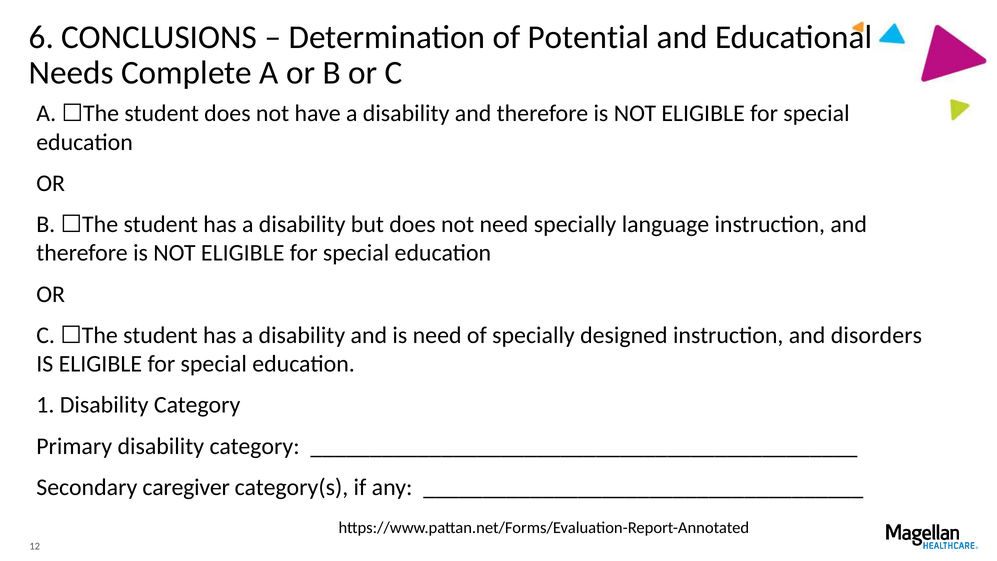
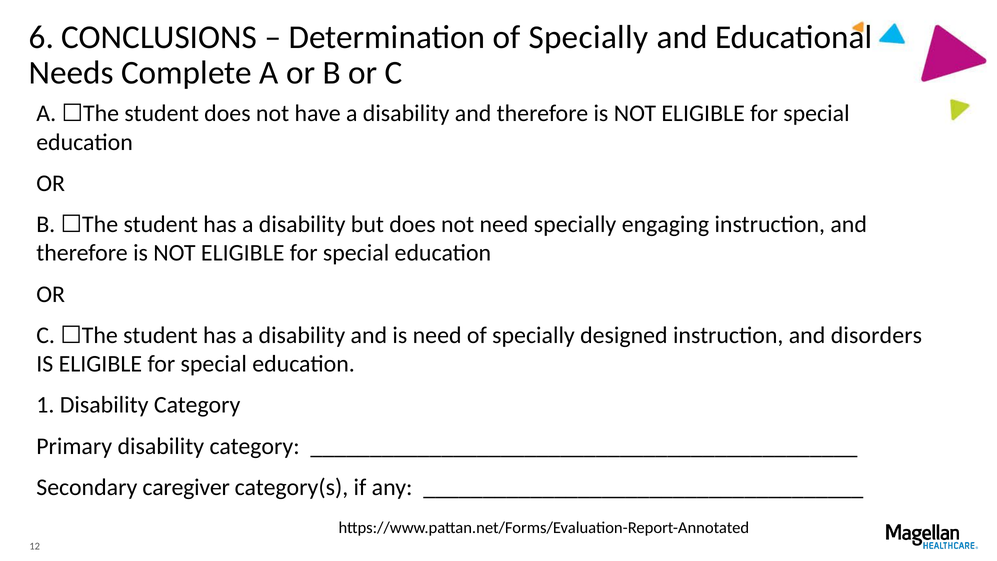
Determination of Potential: Potential -> Specially (588, 37)
language: language -> engaging (665, 224)
